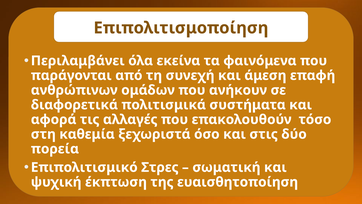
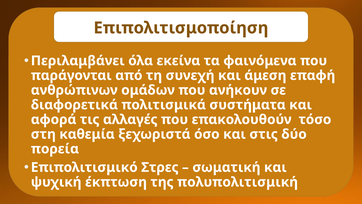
ευαισθητοποίηση: ευαισθητοποίηση -> πολυπολιτισμική (238, 182)
